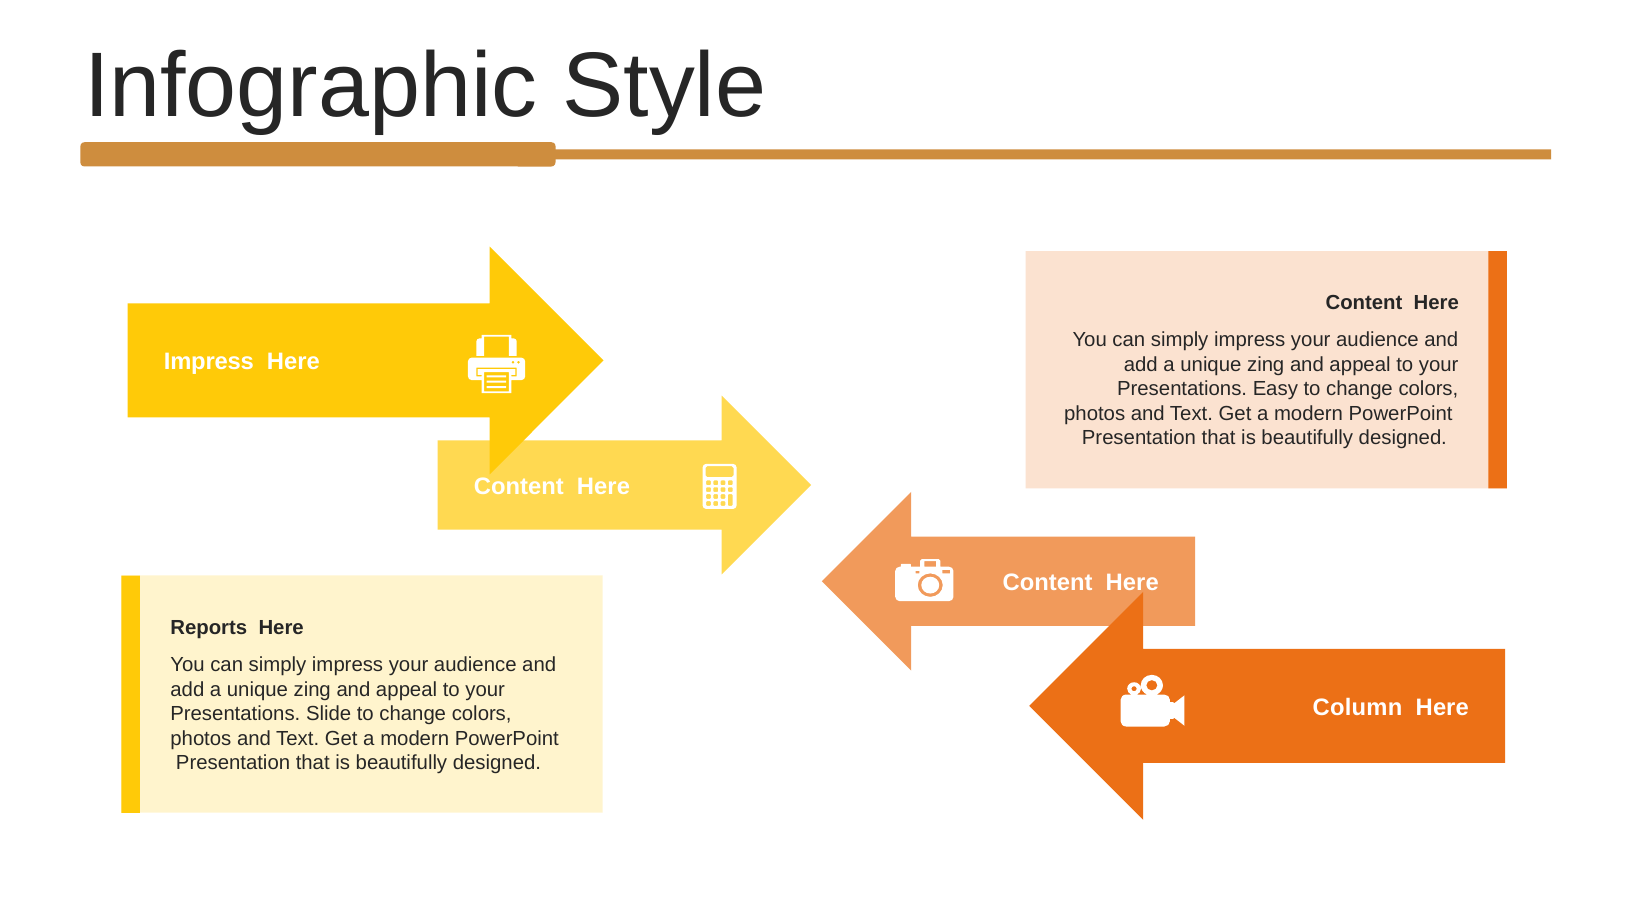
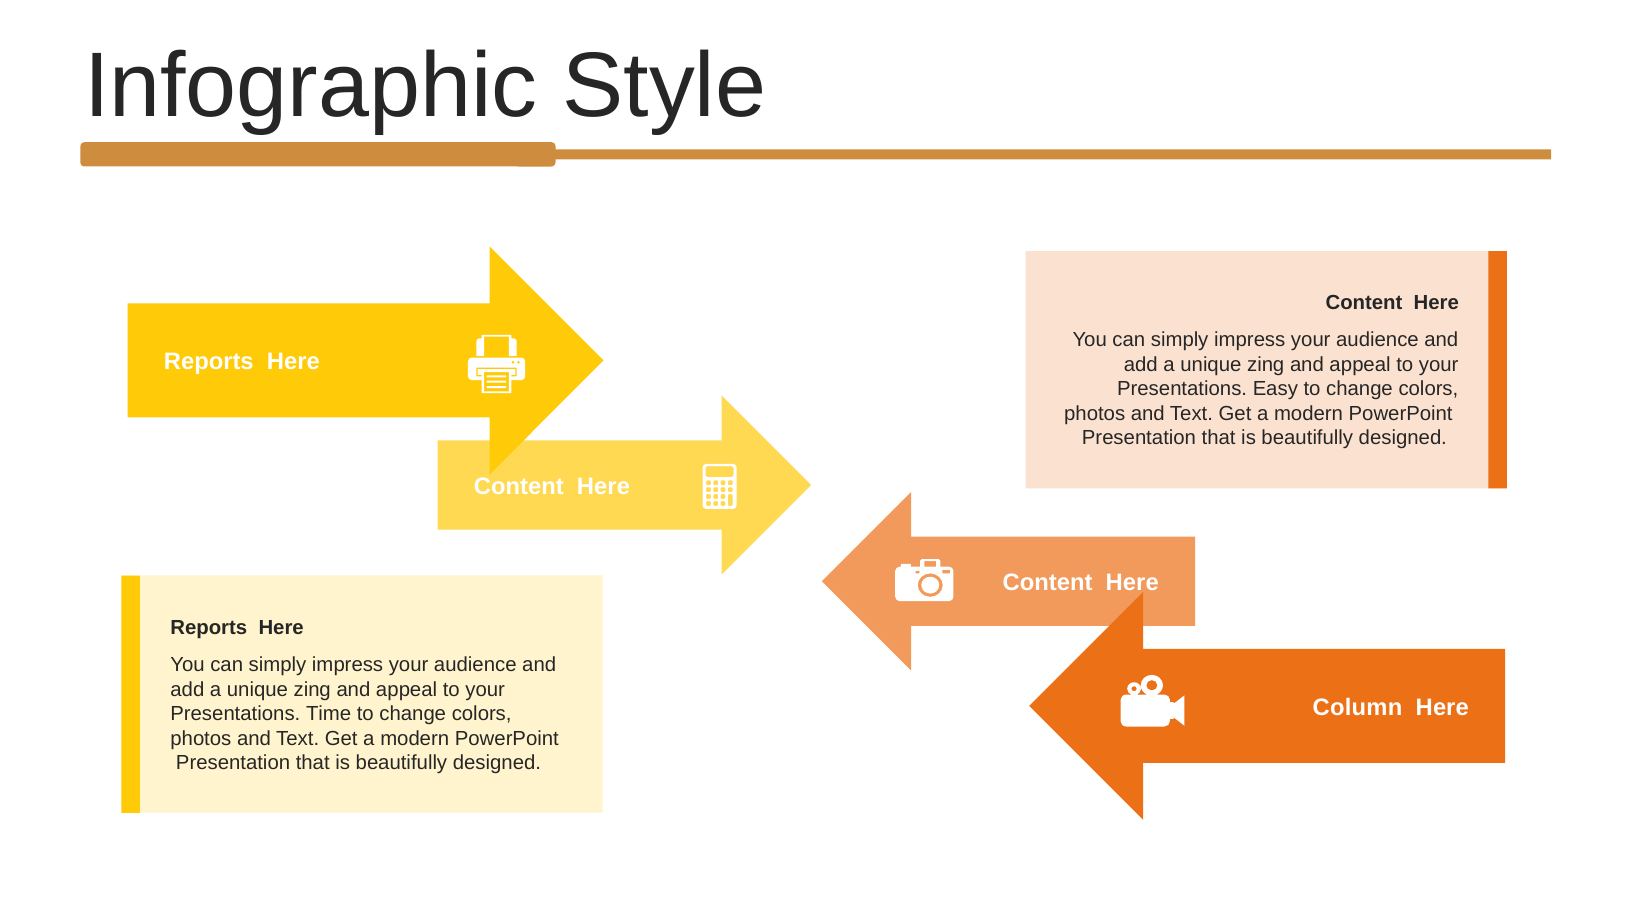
Impress: Impress -> Reports (209, 362)
Slide: Slide -> Time (329, 714)
